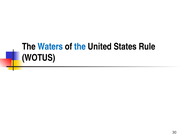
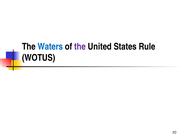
the colour: blue -> purple (80, 47)
